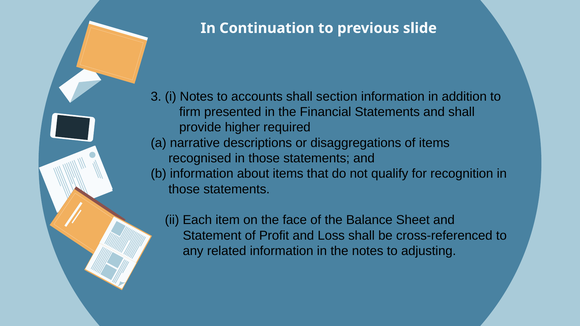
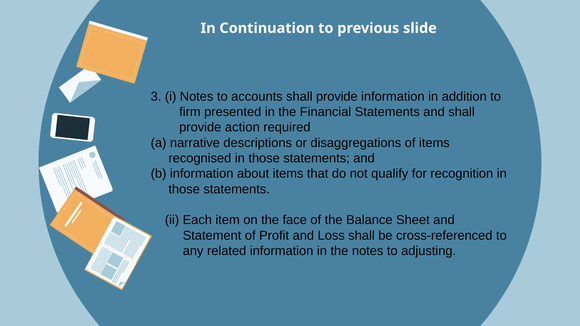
accounts shall section: section -> provide (337, 97)
higher: higher -> action (242, 127)
